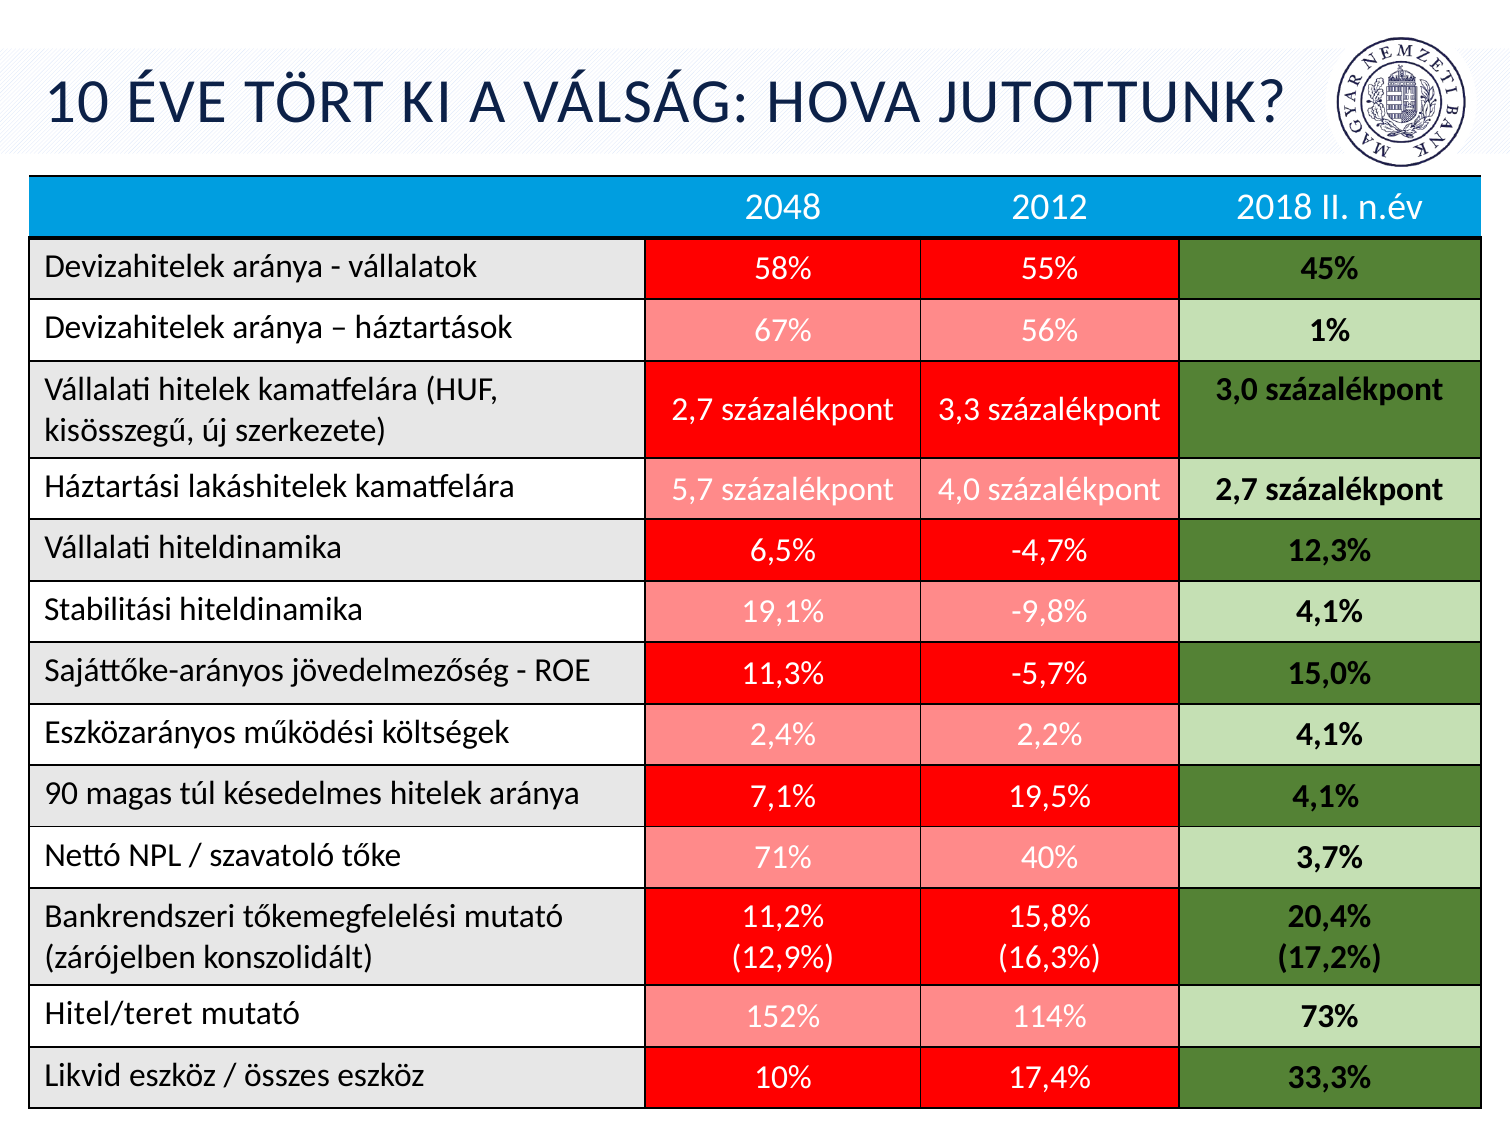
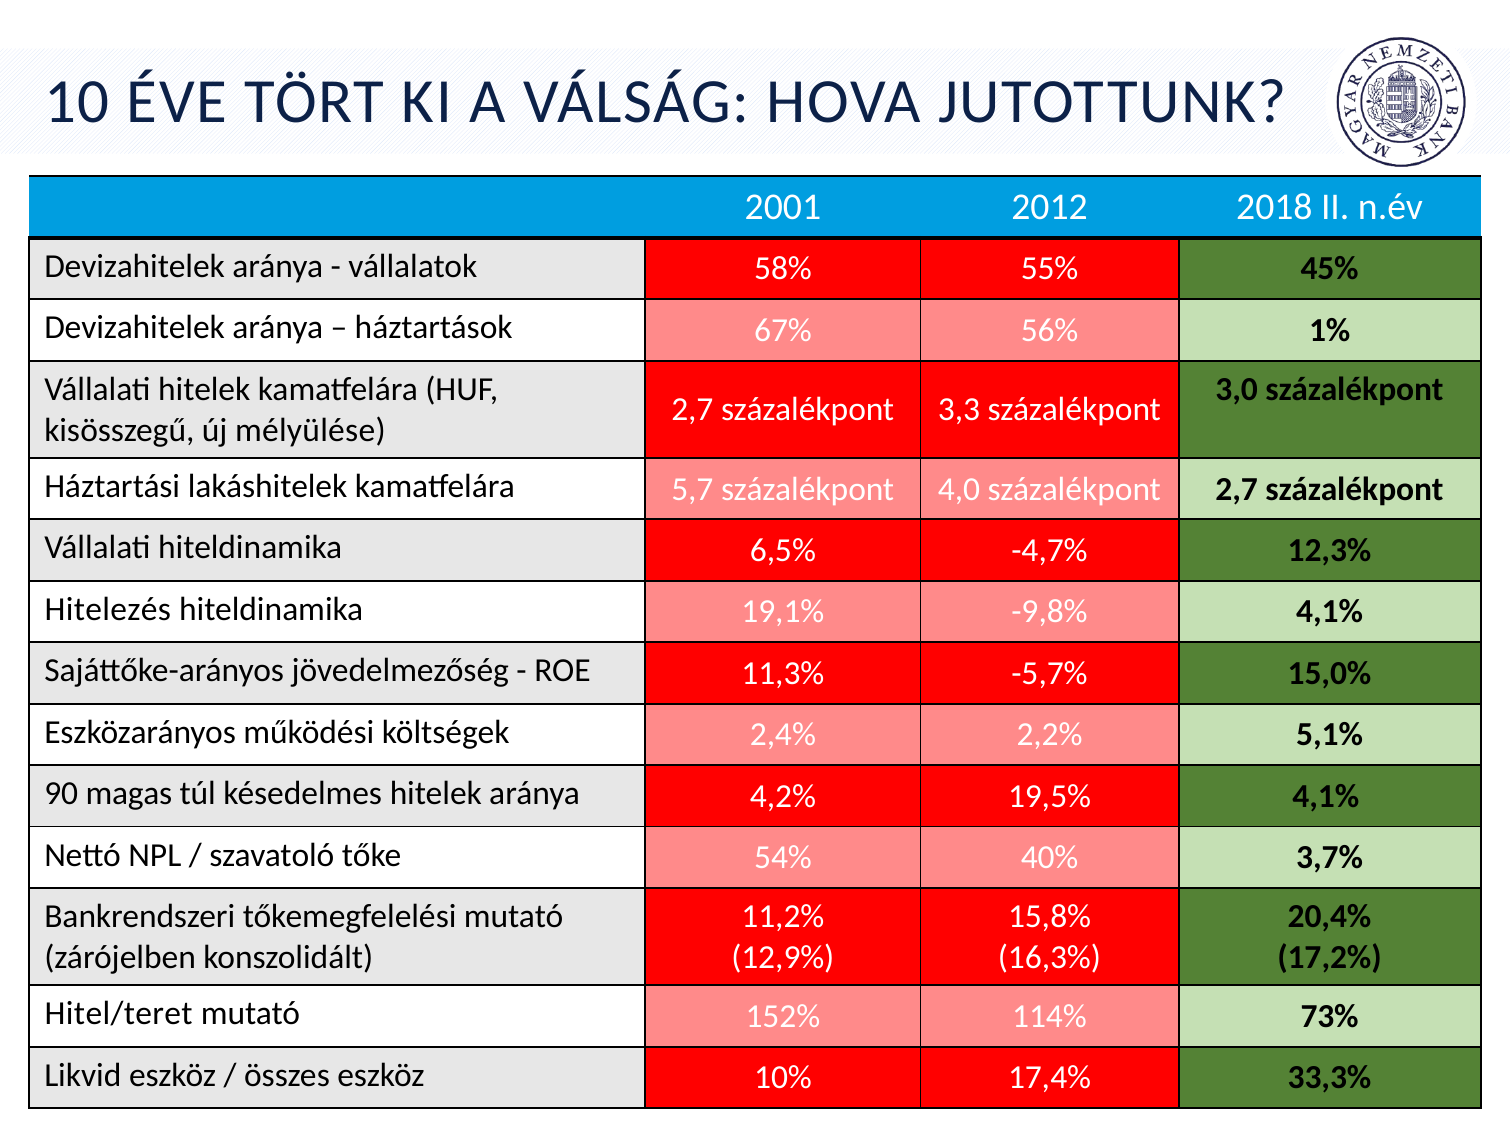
2048: 2048 -> 2001 (783, 207)
szerkezete: szerkezete -> mélyülése (310, 430)
Stabilitási: Stabilitási -> Hitelezés (108, 609)
2,2% 4,1%: 4,1% -> 5,1% (1330, 734)
7,1%: 7,1% -> 4,2% (783, 796)
71%: 71% -> 54% (783, 857)
